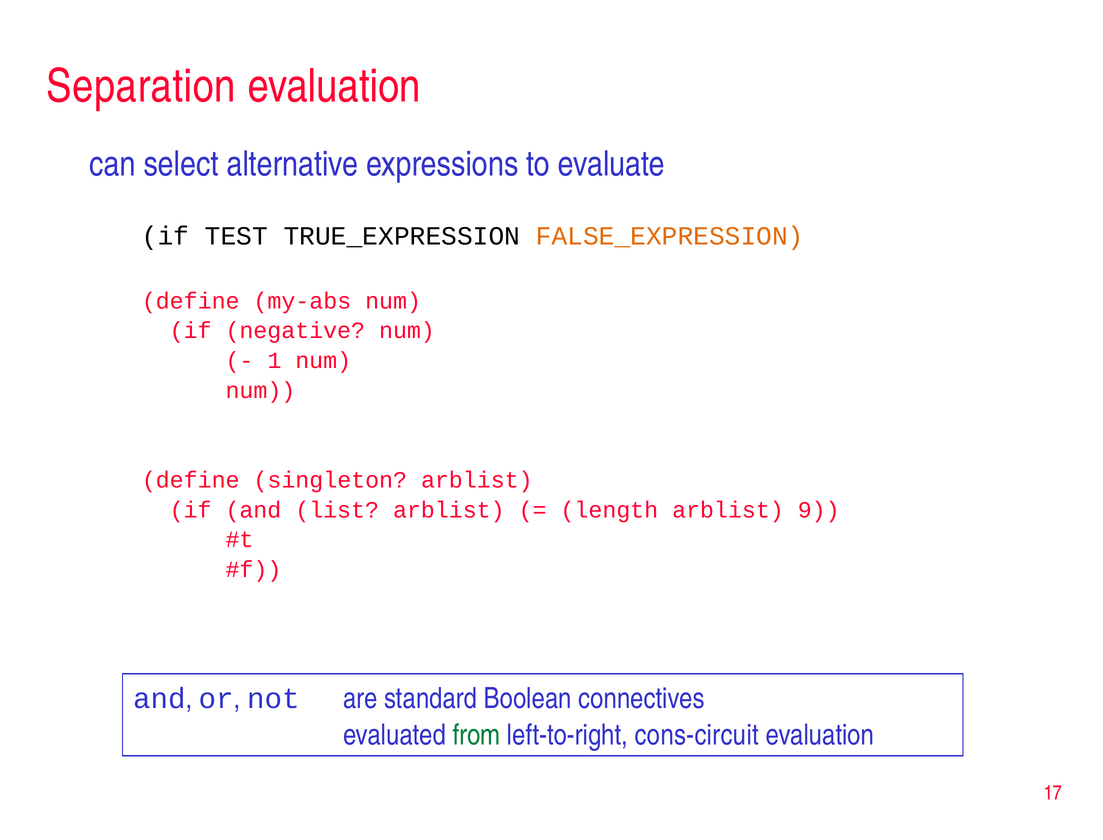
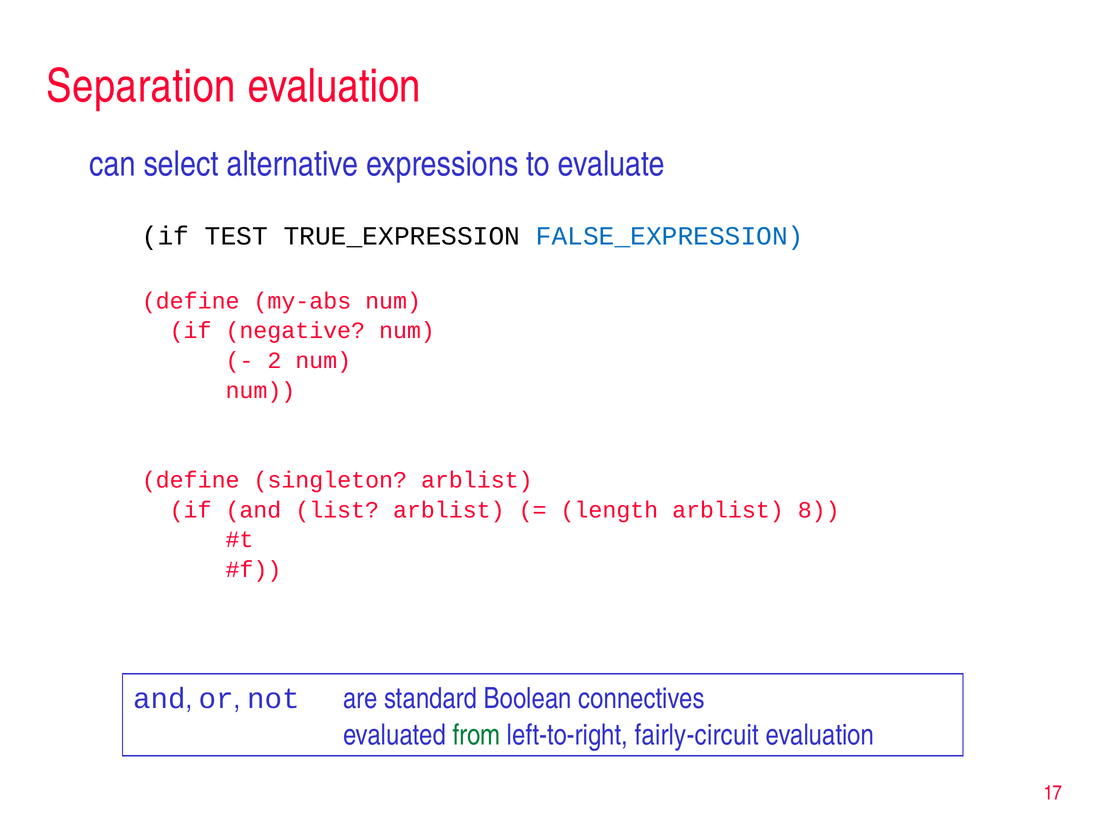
FALSE_EXPRESSION colour: orange -> blue (670, 236)
1: 1 -> 2 (274, 361)
9: 9 -> 8 (819, 510)
cons-circuit: cons-circuit -> fairly-circuit (697, 735)
